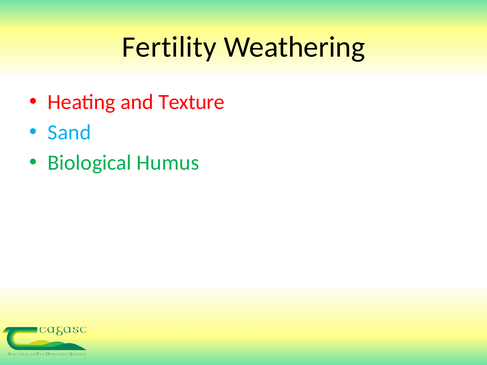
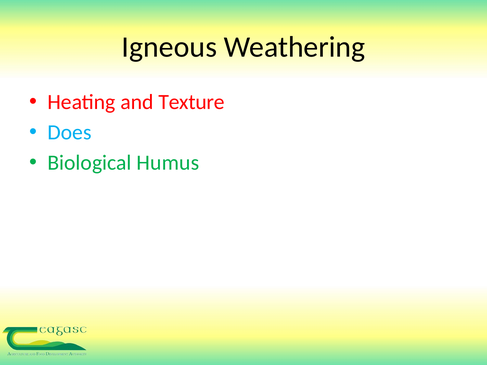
Fertility: Fertility -> Igneous (169, 47)
Sand: Sand -> Does (69, 132)
